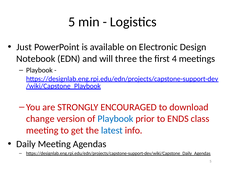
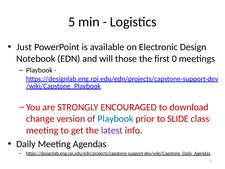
three: three -> those (126, 59)
4: 4 -> 0 (174, 59)
ENDS: ENDS -> SLIDE (178, 119)
latest colour: blue -> purple (112, 130)
